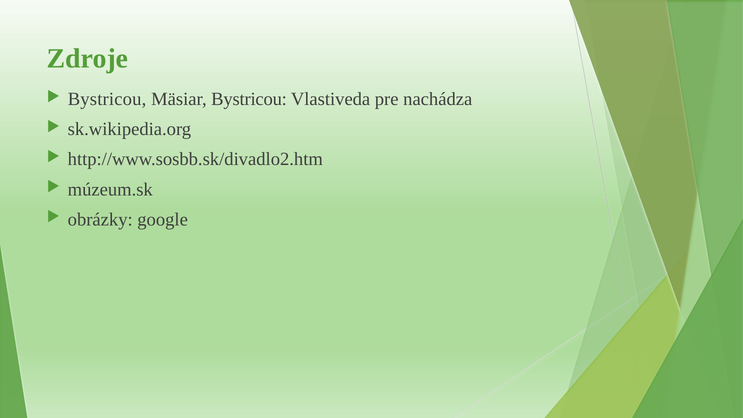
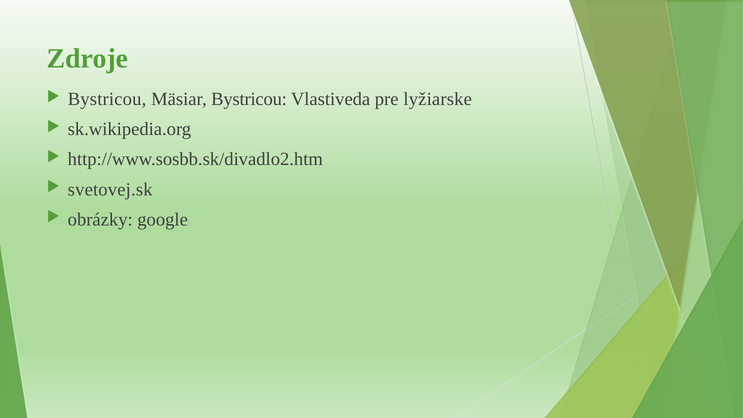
nachádza: nachádza -> lyžiarske (438, 99)
múzeum.sk: múzeum.sk -> svetovej.sk (110, 189)
